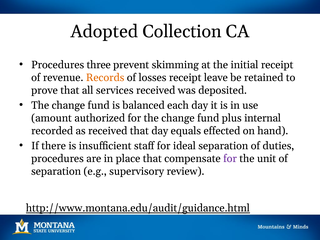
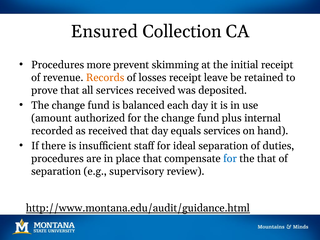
Adopted: Adopted -> Ensured (104, 31)
three: three -> more (99, 65)
equals effected: effected -> services (222, 131)
for colour: purple -> blue (230, 159)
the unit: unit -> that (267, 159)
